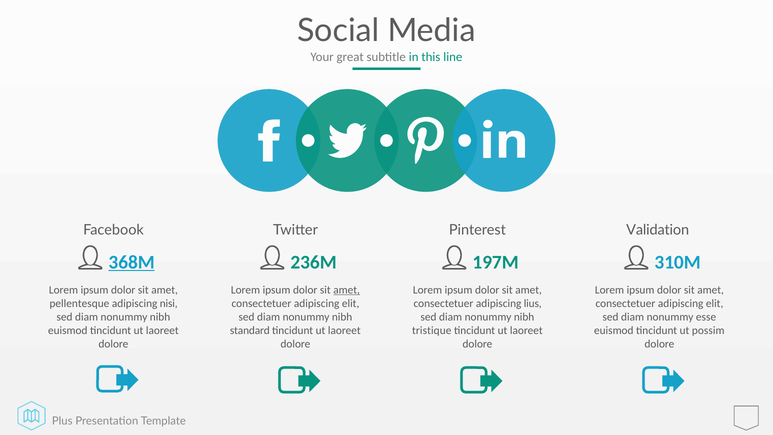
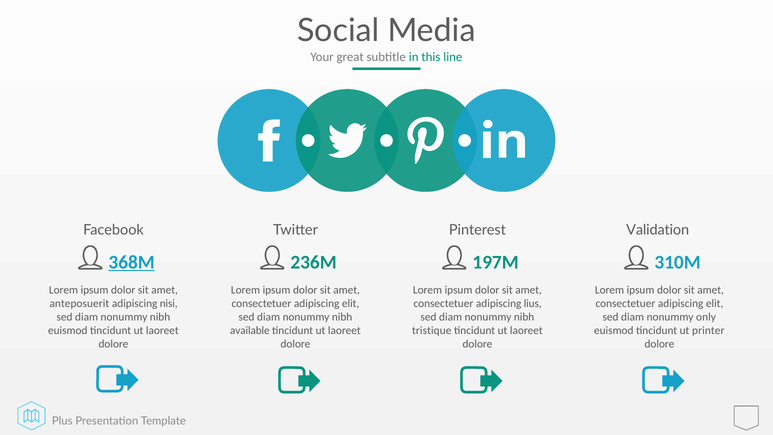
amet underline: present -> none (347, 290)
pellentesque: pellentesque -> anteposuerit (79, 303)
esse: esse -> only (706, 317)
standard: standard -> available (250, 331)
possim: possim -> printer (708, 331)
